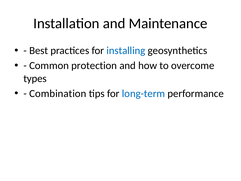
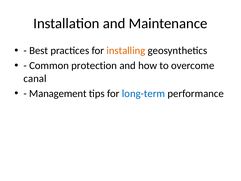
installing colour: blue -> orange (126, 51)
types: types -> canal (35, 78)
Combination: Combination -> Management (58, 93)
